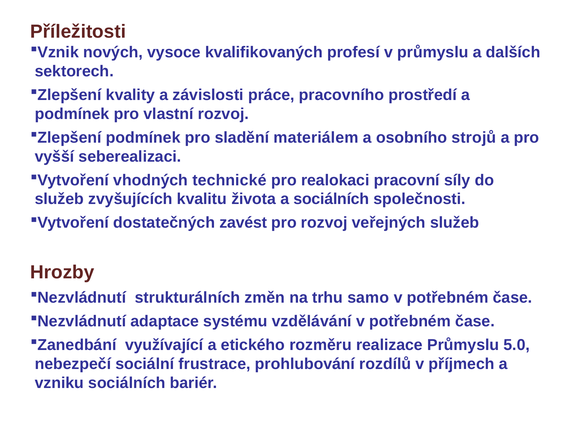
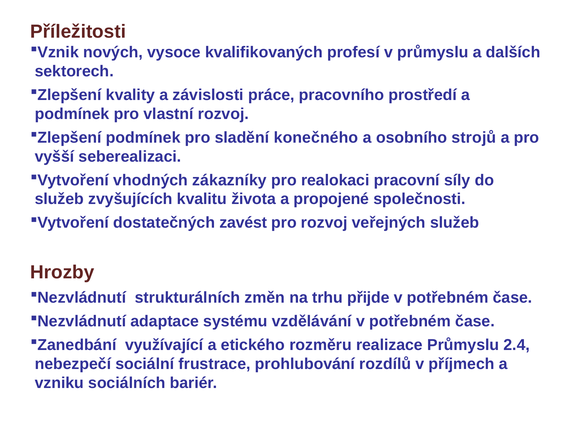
materiálem: materiálem -> konečného (316, 138)
technické: technické -> zákazníky (230, 180)
a sociálních: sociálních -> propojené (331, 199)
samo: samo -> přijde (368, 298)
5.0: 5.0 -> 2.4 (517, 345)
